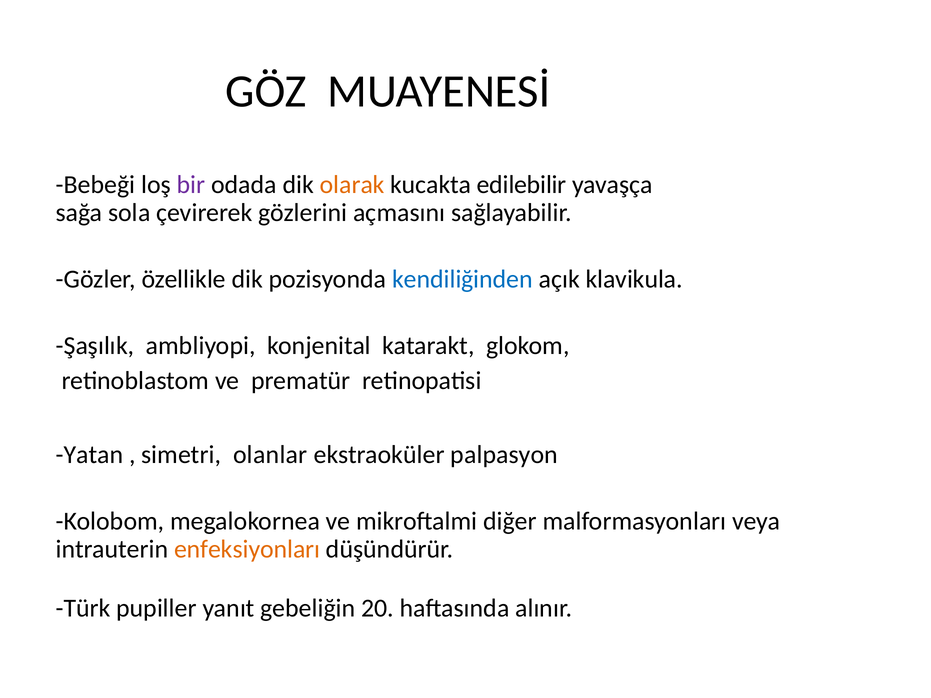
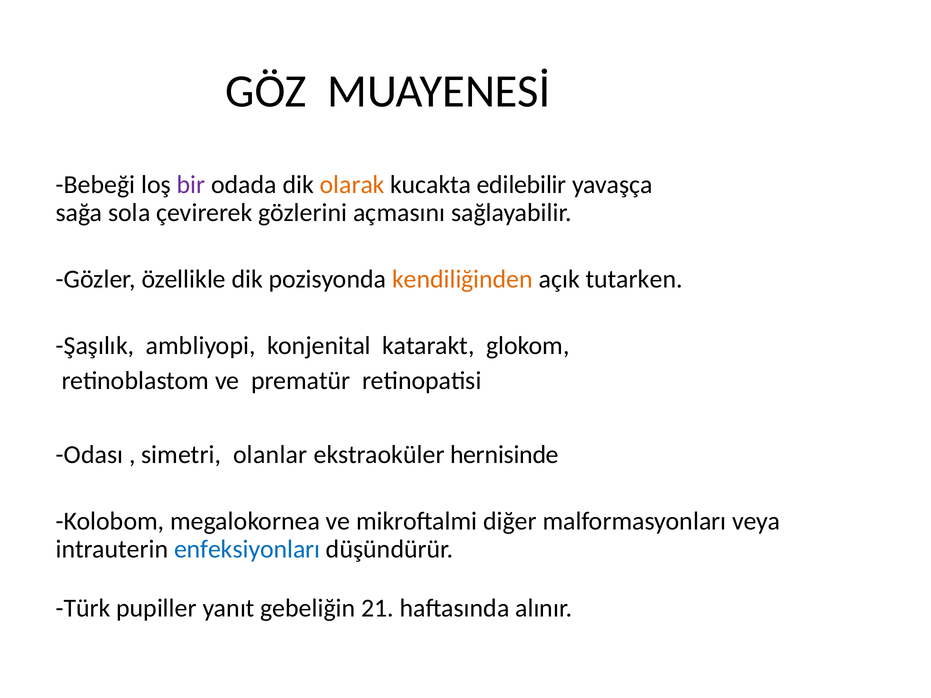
kendiliğinden colour: blue -> orange (463, 279)
klavikula: klavikula -> tutarken (634, 279)
Yatan: Yatan -> Odası (90, 455)
palpasyon: palpasyon -> hernisinde (504, 455)
enfeksiyonları colour: orange -> blue (247, 549)
20: 20 -> 21 (378, 608)
